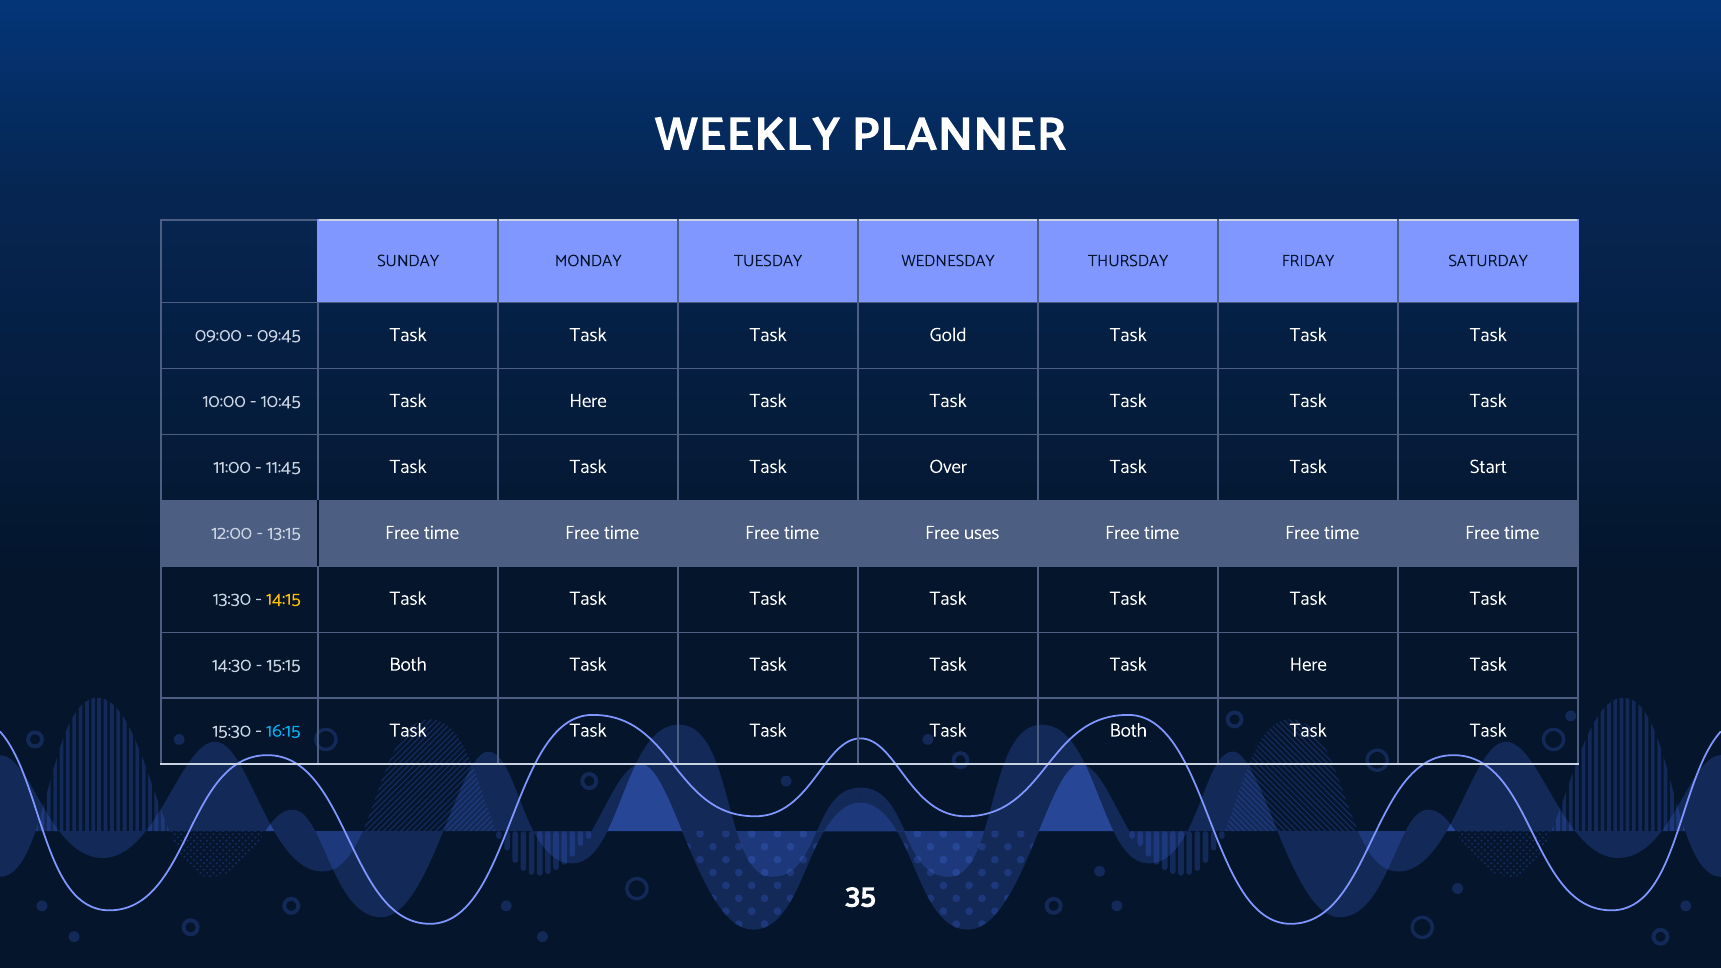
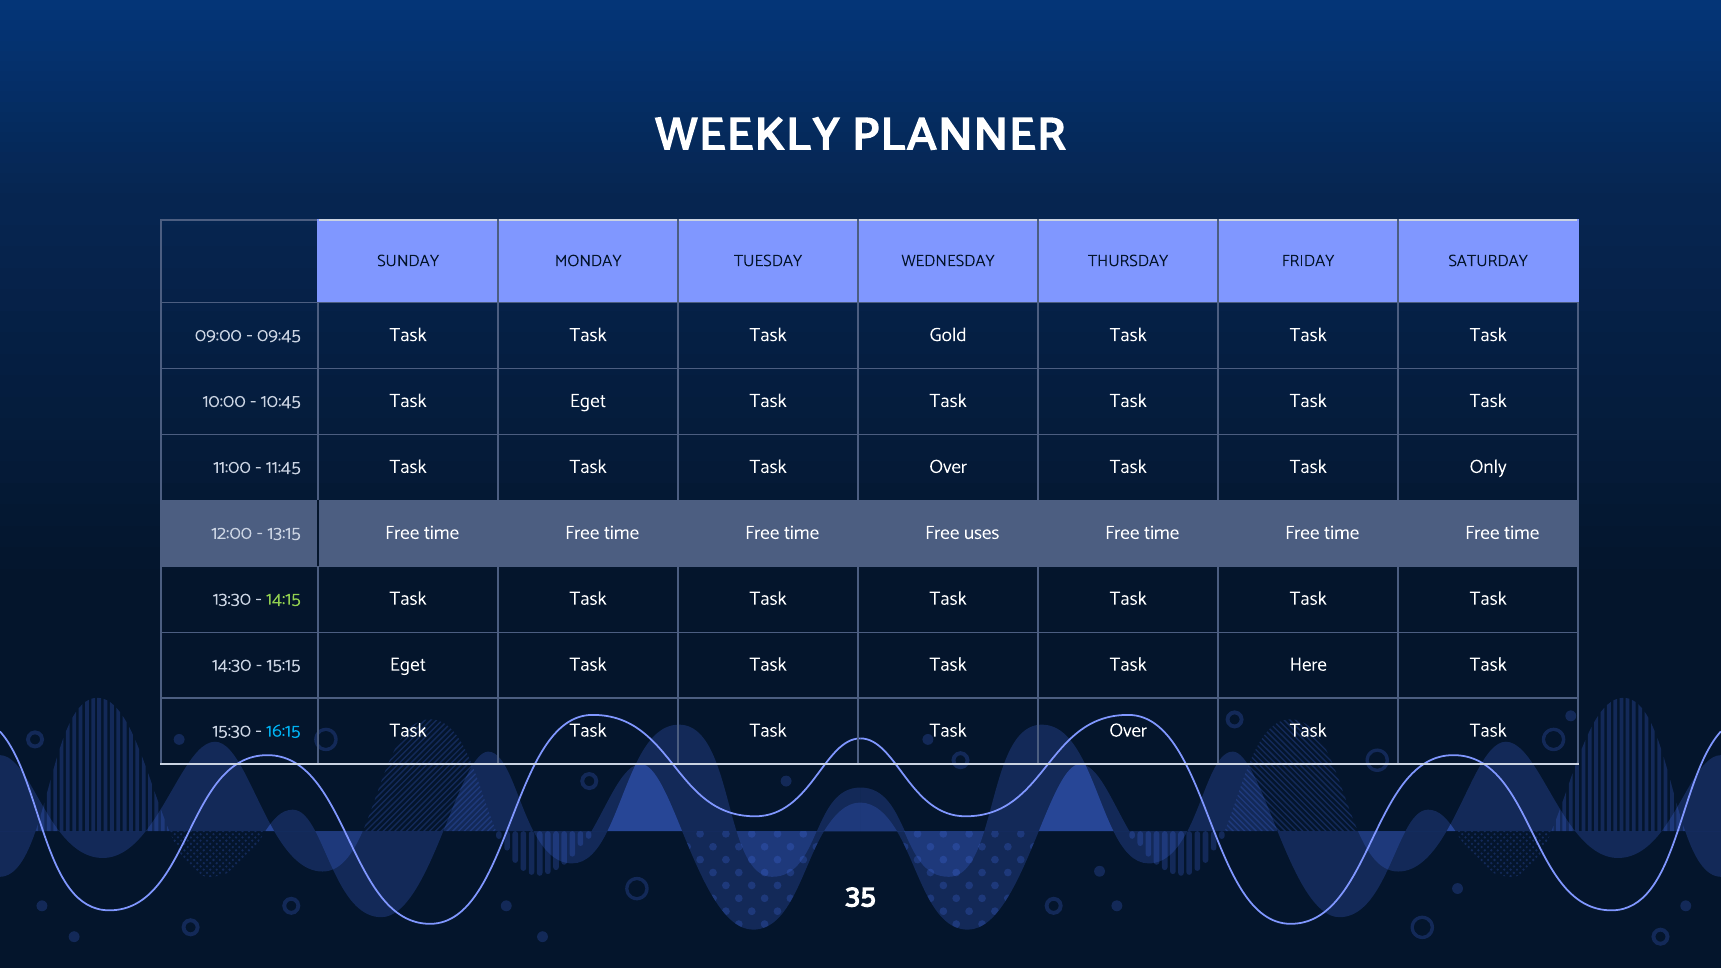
10:45 Task Here: Here -> Eget (588, 401)
Start: Start -> Only (1488, 467)
14:15 colour: yellow -> light green (283, 598)
15:15 Both: Both -> Eget (408, 664)
Both: Both -> Over (1128, 730)
